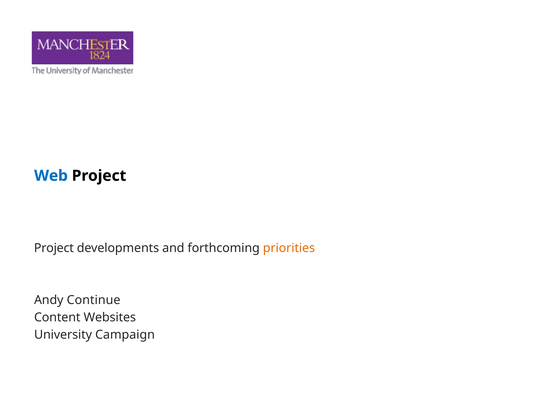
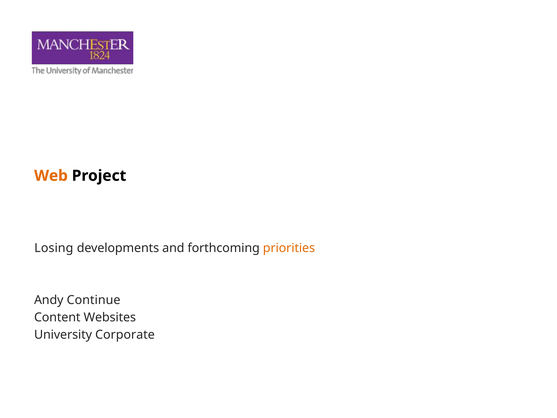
Web colour: blue -> orange (51, 176)
Project: Project -> Losing (54, 248)
Campaign: Campaign -> Corporate (125, 334)
